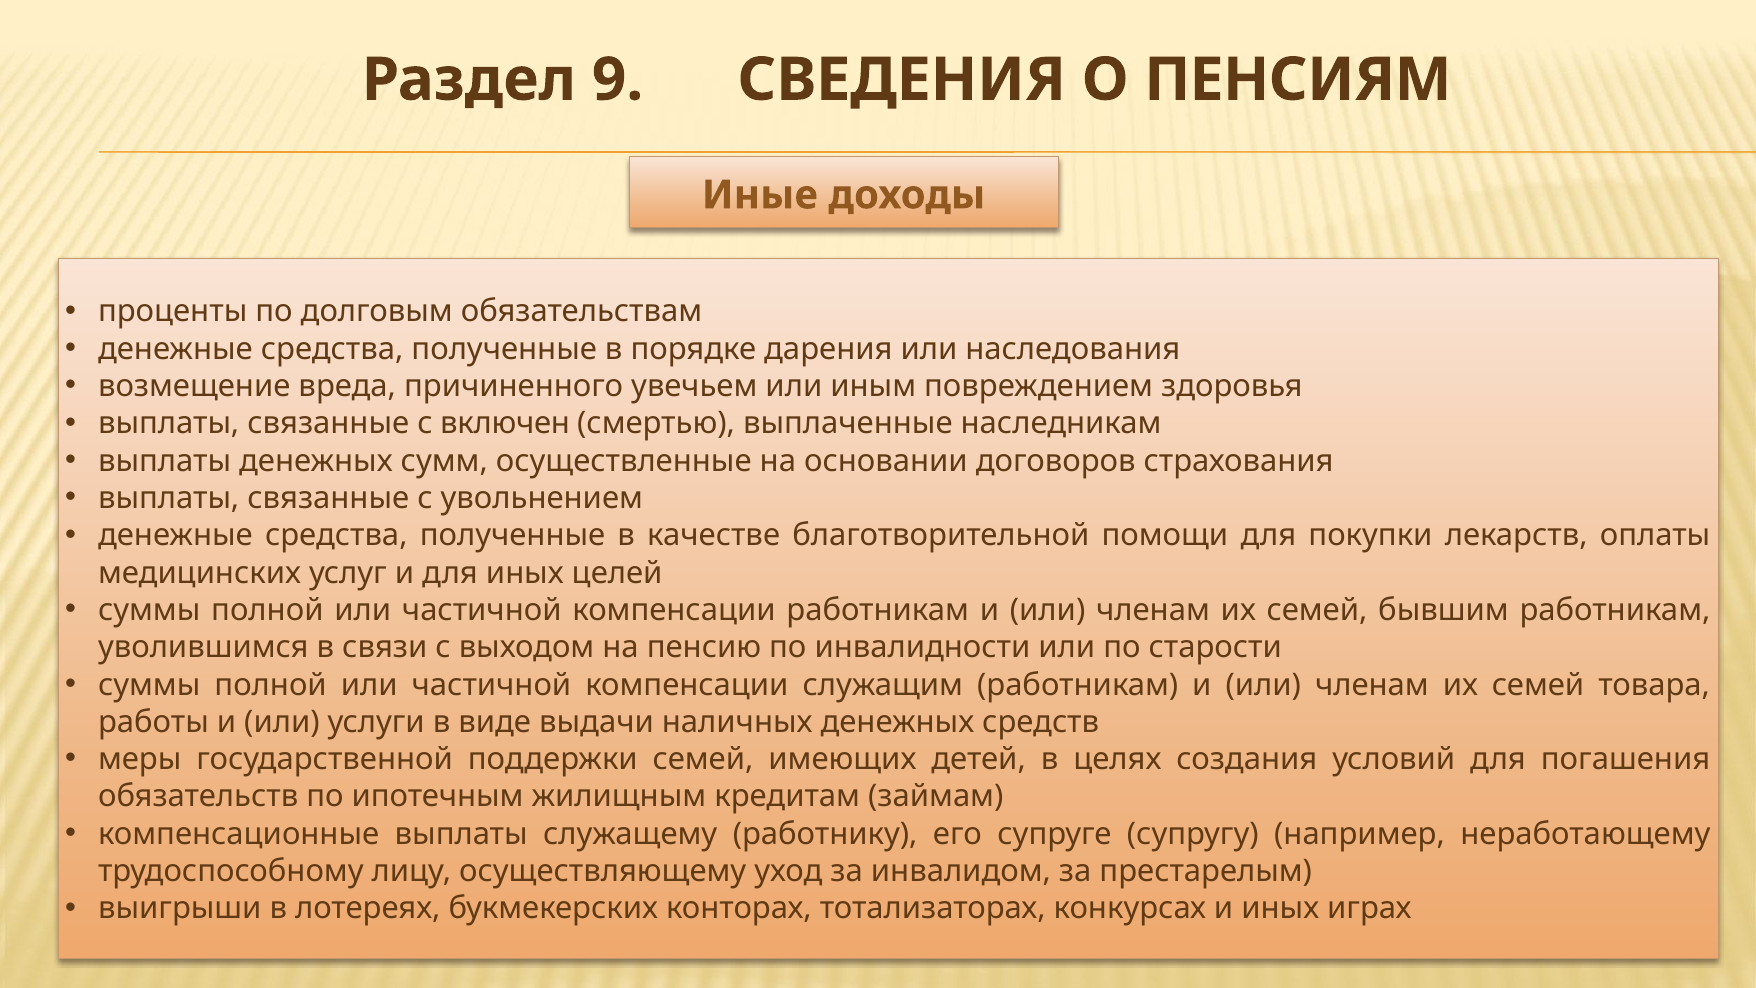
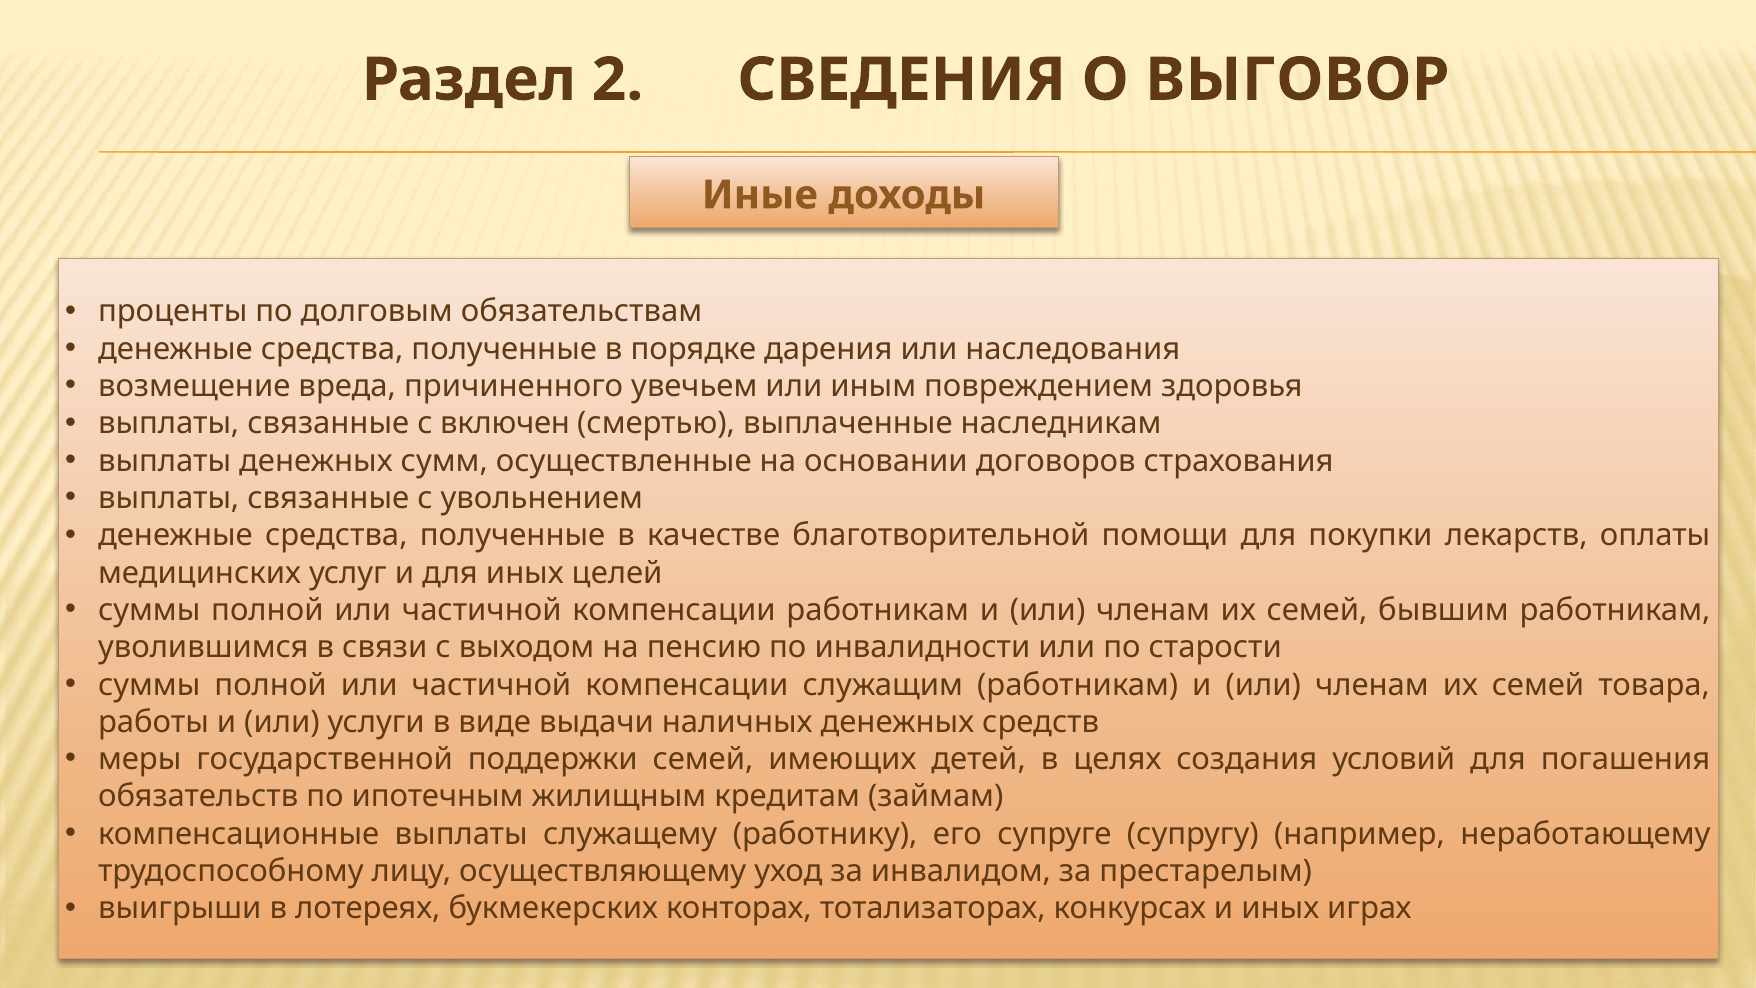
9: 9 -> 2 (618, 80)
ПЕНСИЯМ: ПЕНСИЯМ -> ВЫГОВОР (1297, 80)
